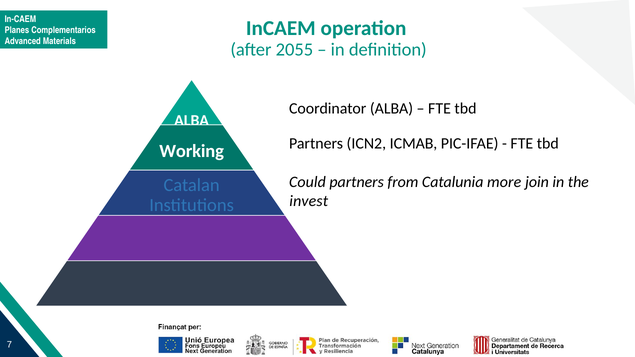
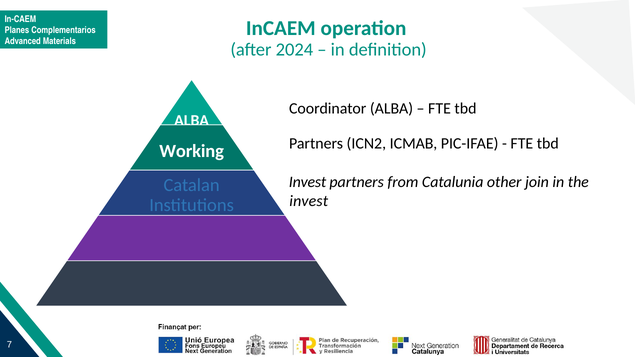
2055: 2055 -> 2024 (294, 50)
Could: Could -> Invest (308, 182)
more: more -> other (504, 182)
